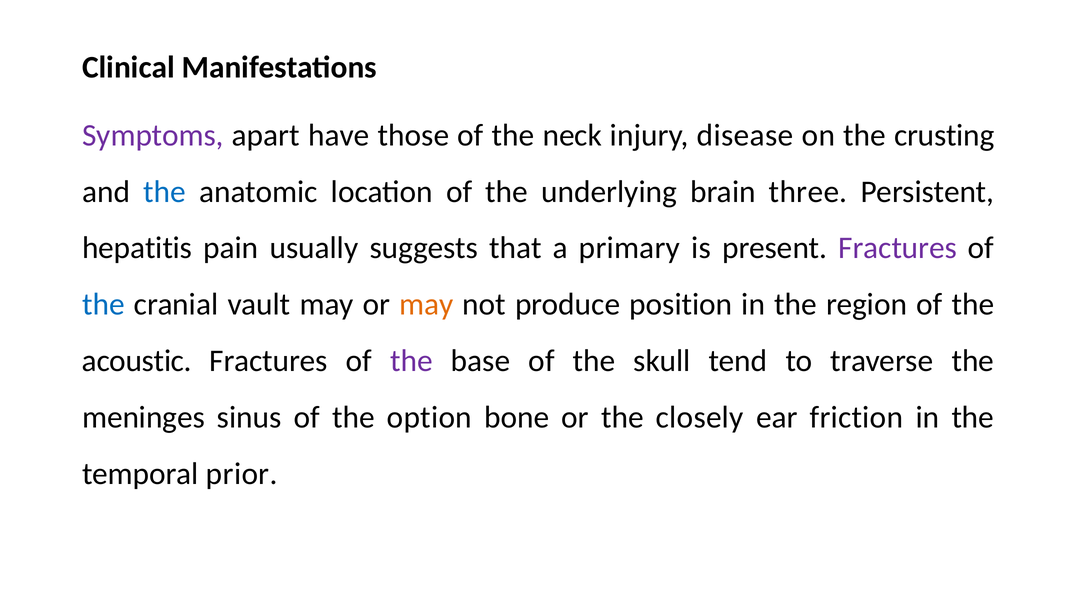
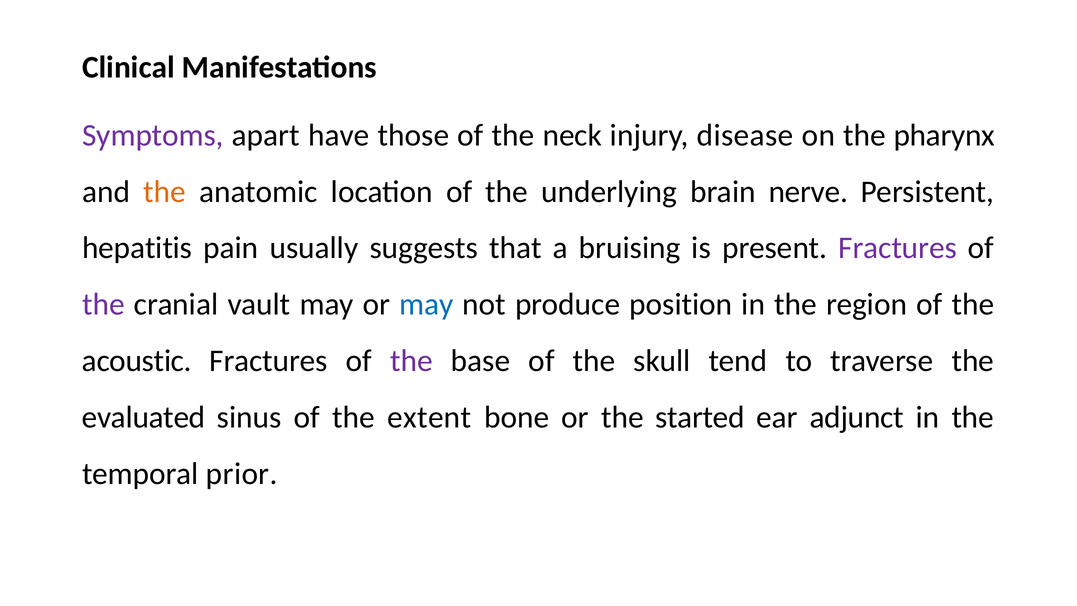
crusting: crusting -> pharynx (944, 135)
the colour: blue -> orange (165, 192)
three: three -> nerve (808, 192)
primary: primary -> bruising (630, 248)
the colour: blue -> purple (103, 304)
may colour: orange -> blue (426, 304)
meninges: meninges -> evaluated (144, 417)
option: option -> extent (429, 417)
closely: closely -> started (700, 417)
friction: friction -> adjunct (857, 417)
